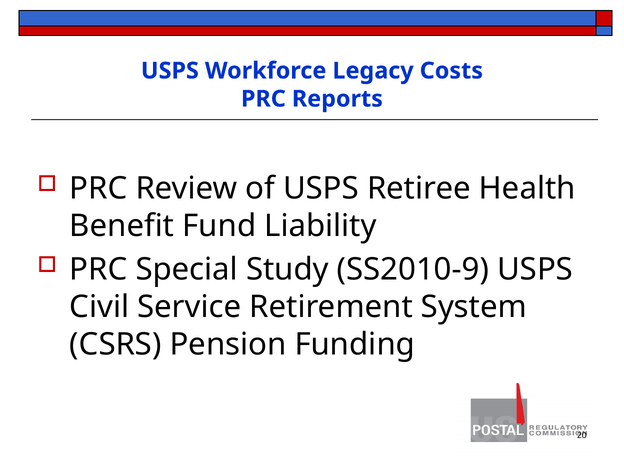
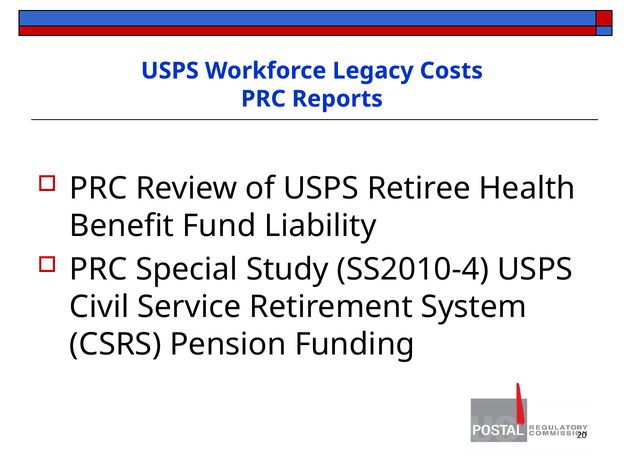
SS2010-9: SS2010-9 -> SS2010-4 (413, 269)
